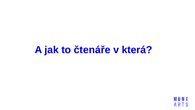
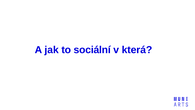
čtenáře: čtenáře -> sociální (92, 50)
